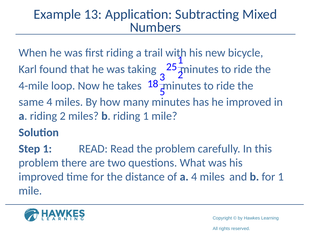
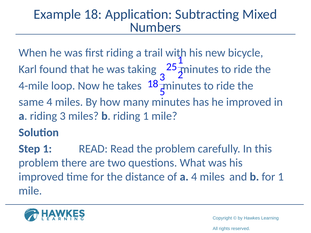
Example 13: 13 -> 18 (93, 14)
riding 2: 2 -> 3 (63, 116)
